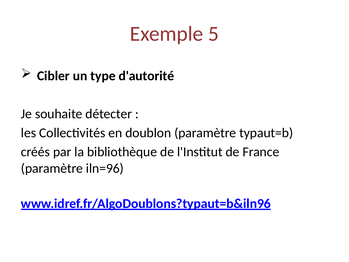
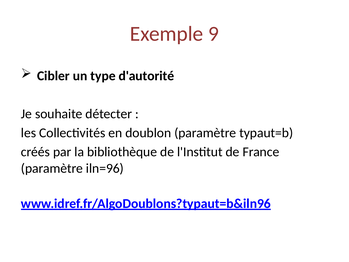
5: 5 -> 9 (214, 34)
